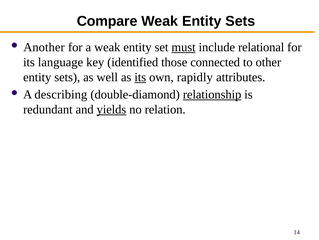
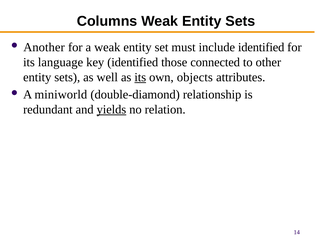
Compare: Compare -> Columns (107, 21)
must underline: present -> none (184, 47)
include relational: relational -> identified (261, 47)
rapidly: rapidly -> objects (195, 77)
describing: describing -> miniworld (61, 94)
relationship underline: present -> none (212, 94)
